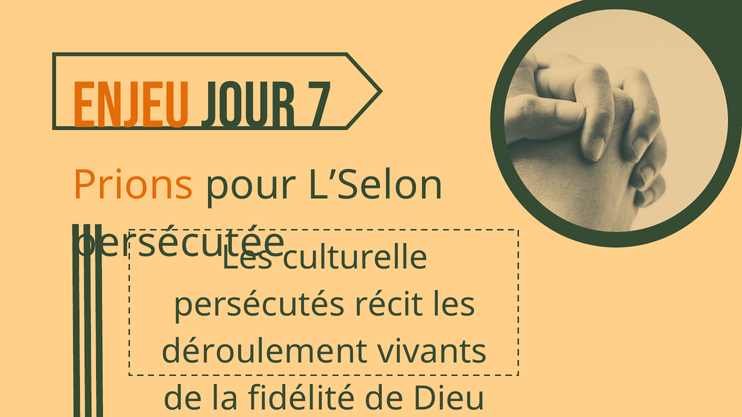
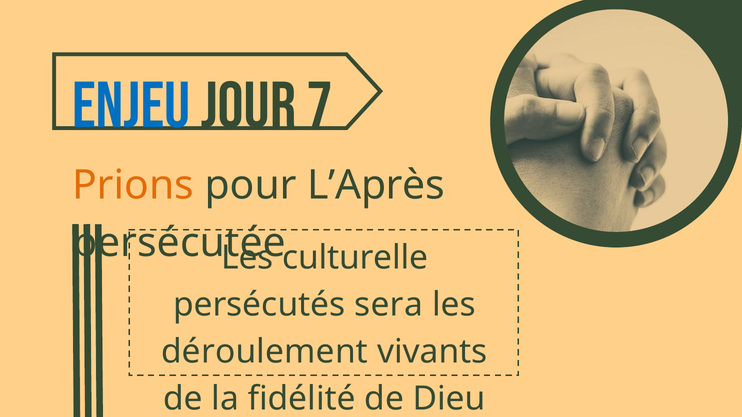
enjeu colour: orange -> blue (131, 106)
L’Selon: L’Selon -> L’Après (376, 185)
récit: récit -> sera (389, 305)
